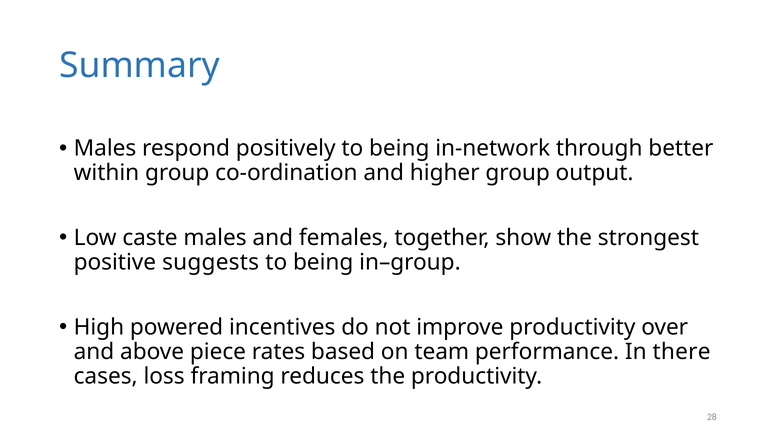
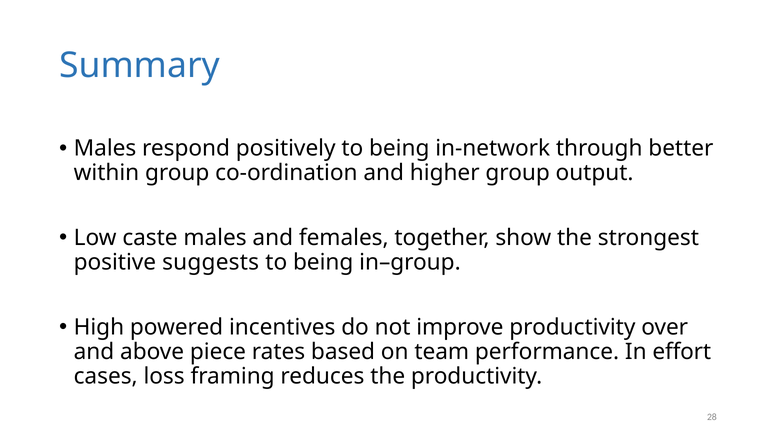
there: there -> effort (682, 351)
